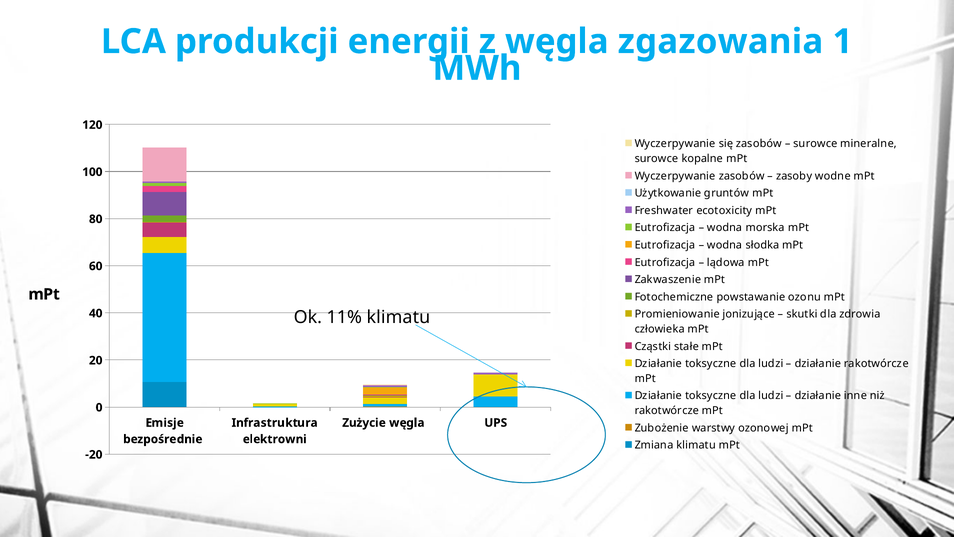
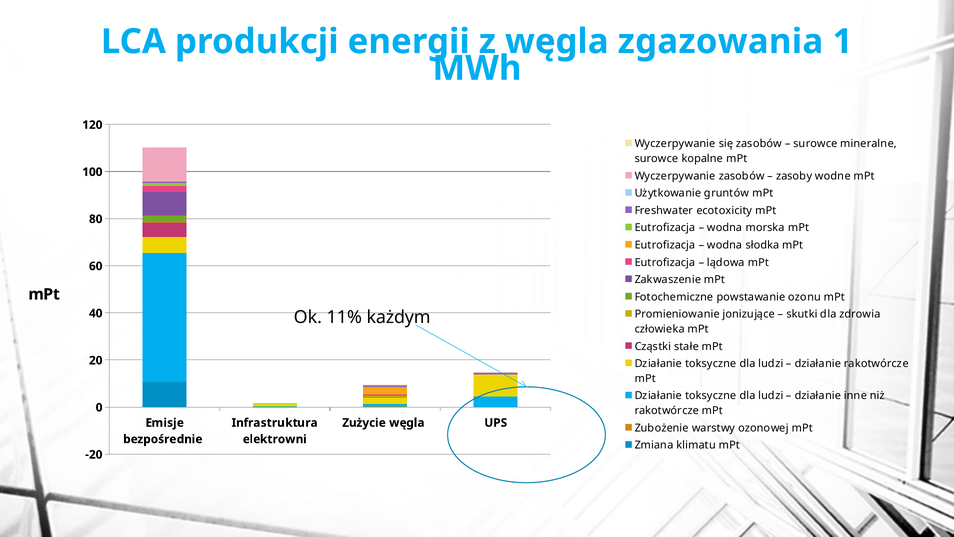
11% klimatu: klimatu -> każdym (399, 317)
